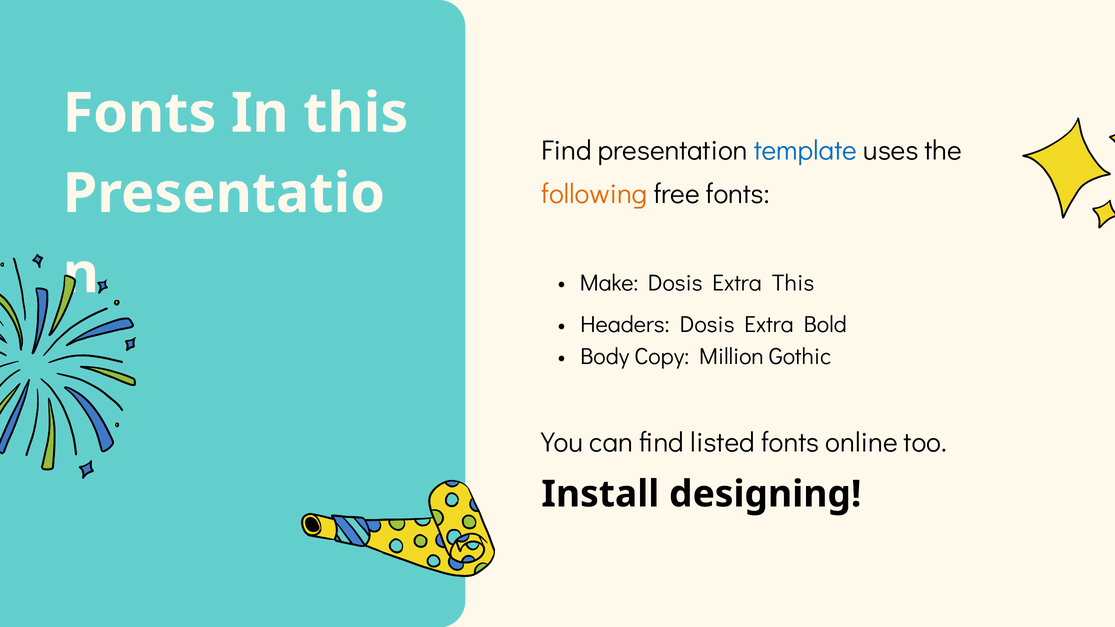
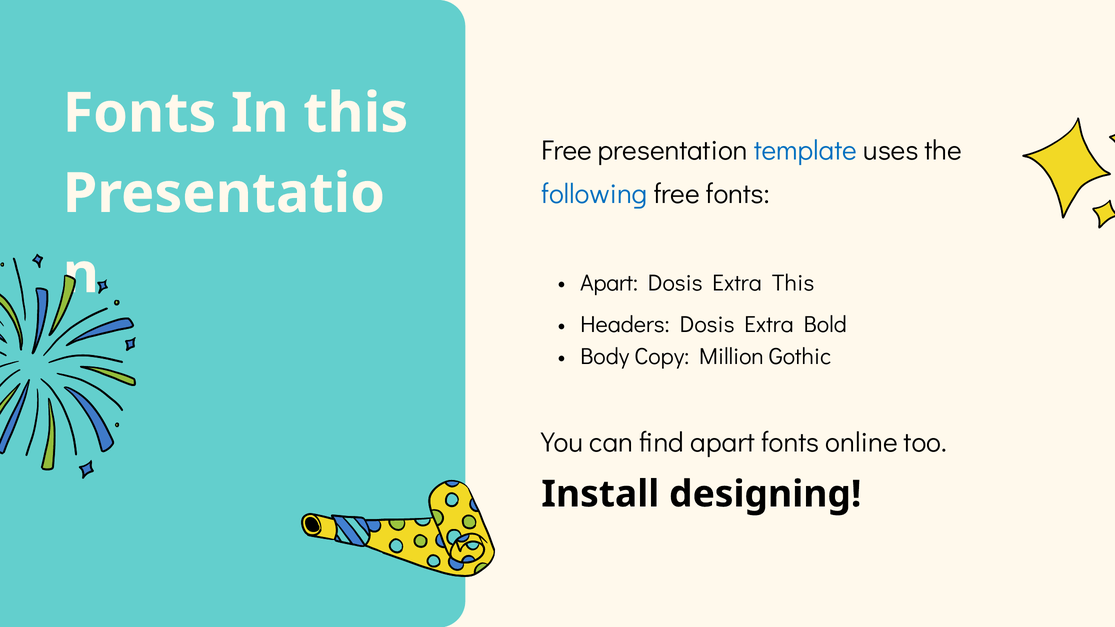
Find: Find -> Free (567, 151)
following colour: orange -> blue (595, 194)
Make: Make -> Apart (609, 283)
find listed: listed -> apart (723, 443)
